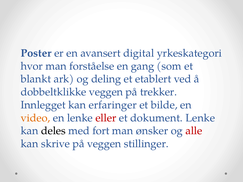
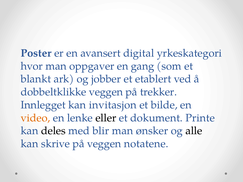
forståelse: forståelse -> oppgaver (92, 66)
deling: deling -> jobber (106, 79)
erfaringer: erfaringer -> invitasjon (113, 105)
eller colour: red -> black (106, 118)
dokument Lenke: Lenke -> Printe (200, 118)
fort: fort -> blir (101, 131)
alle colour: red -> black (194, 131)
stillinger: stillinger -> notatene (146, 144)
